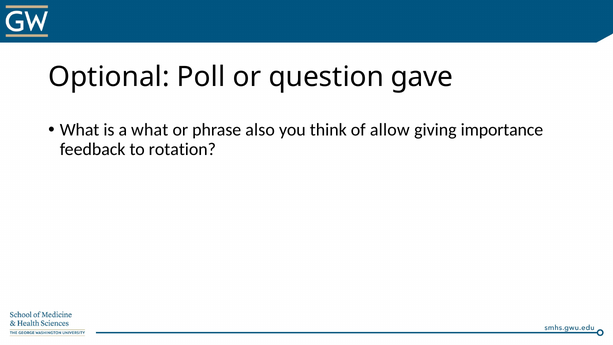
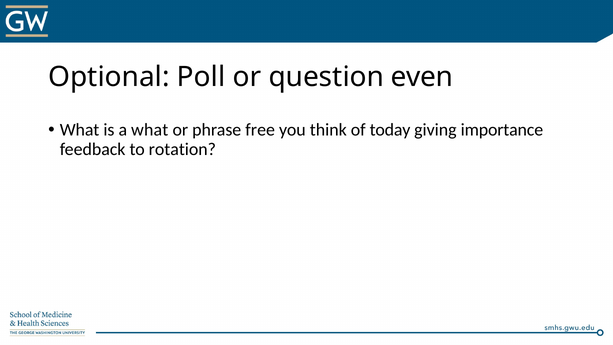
gave: gave -> even (422, 77)
also: also -> free (260, 130)
allow: allow -> today (390, 130)
